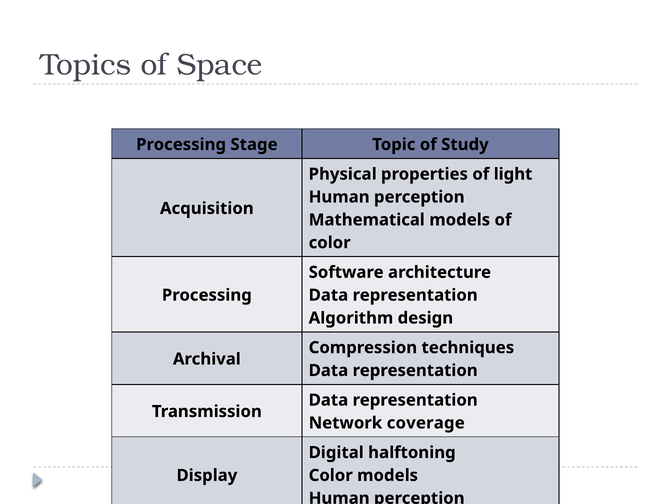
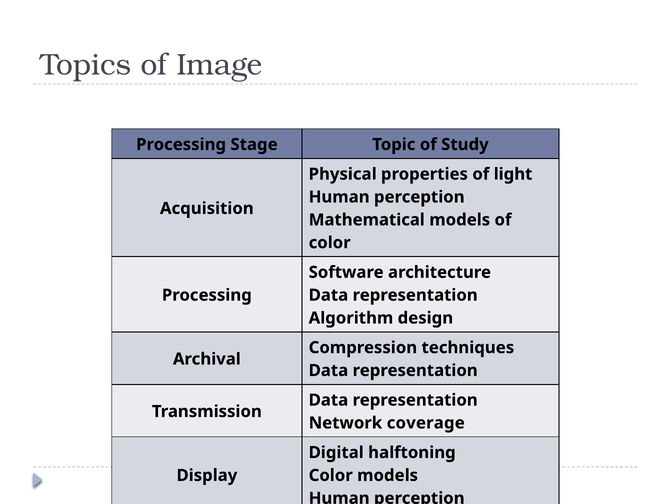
Space: Space -> Image (220, 65)
